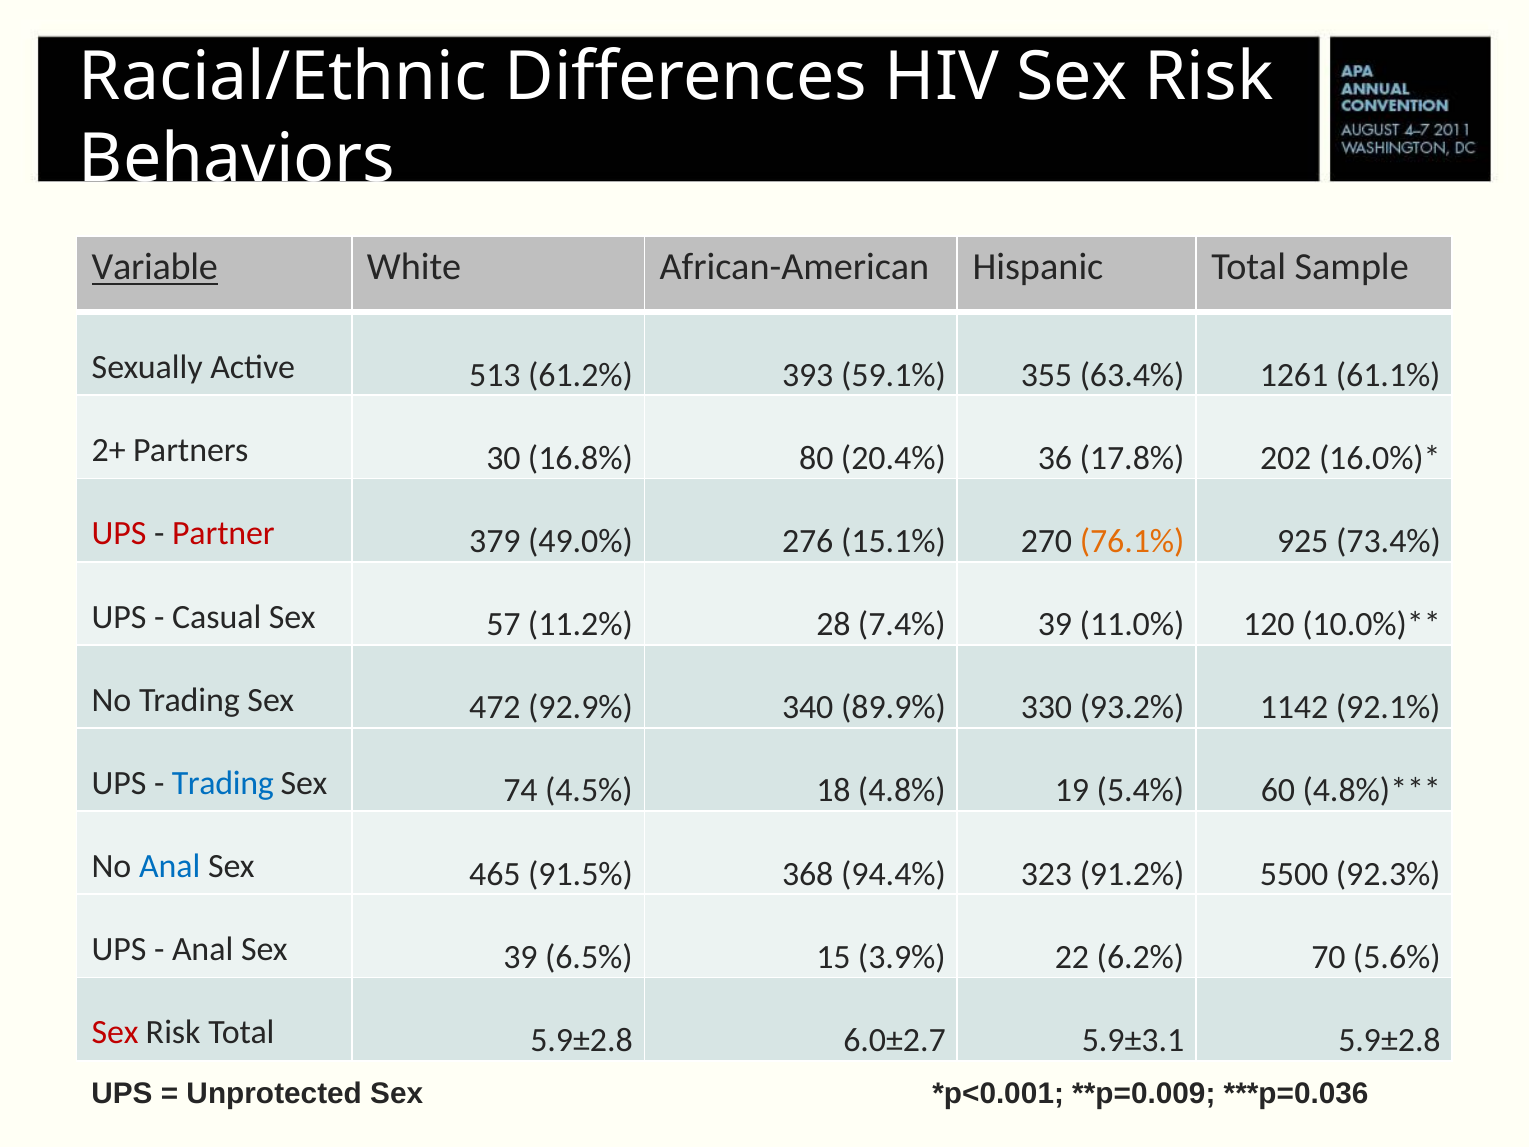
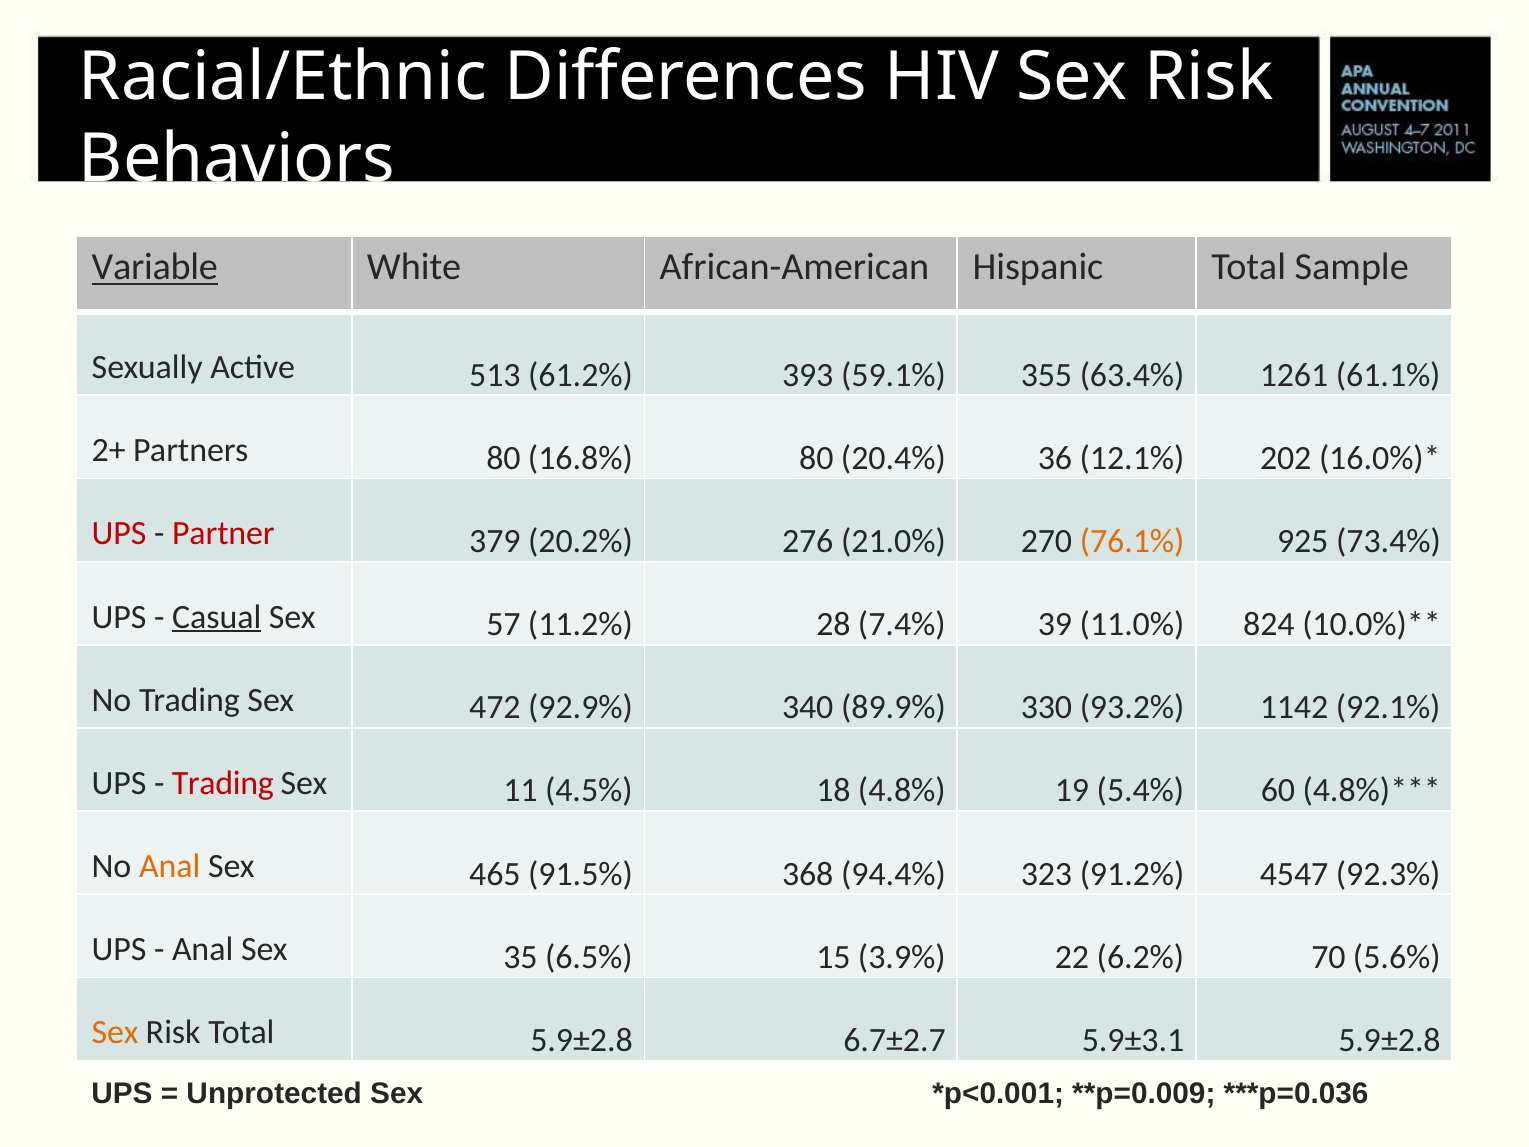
Partners 30: 30 -> 80 (503, 458)
17.8%: 17.8% -> 12.1% (1132, 458)
49.0%: 49.0% -> 20.2% (581, 541)
15.1%: 15.1% -> 21.0% (893, 541)
Casual underline: none -> present (217, 617)
120: 120 -> 824 (1269, 624)
Trading colour: blue -> red (223, 783)
74: 74 -> 11 (520, 791)
Anal colour: blue -> orange (170, 866)
5500: 5500 -> 4547 (1294, 874)
Sex 39: 39 -> 35 (520, 957)
Sex colour: red -> orange (115, 1032)
6.0±2.7: 6.0±2.7 -> 6.7±2.7 (895, 1040)
